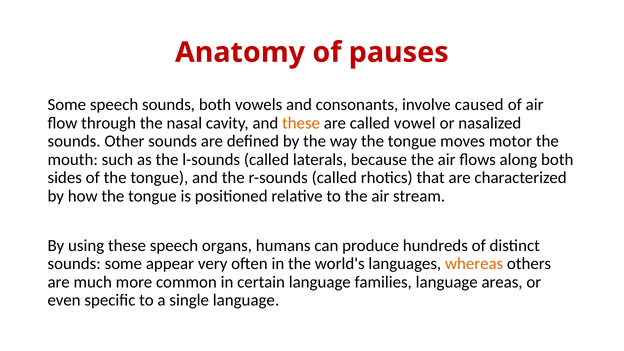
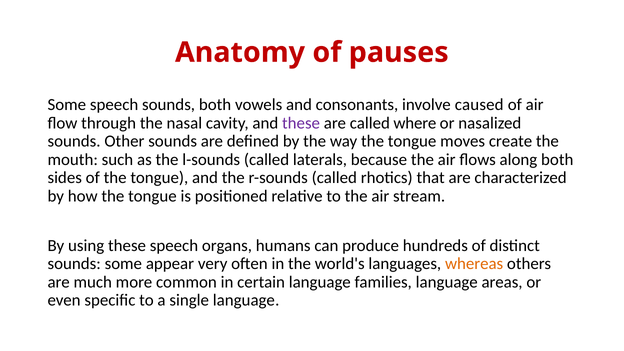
these colour: orange -> purple (301, 123)
vowel: vowel -> where (415, 123)
motor: motor -> create (511, 141)
